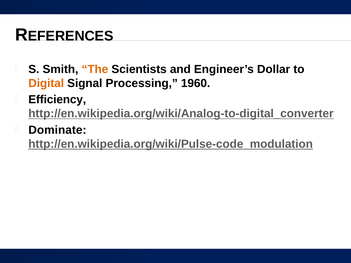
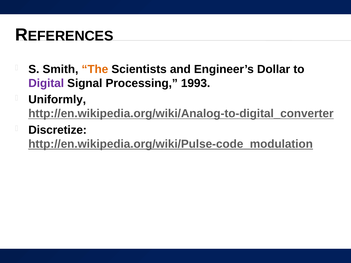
Digital colour: orange -> purple (46, 83)
1960: 1960 -> 1993 (196, 83)
Efficiency: Efficiency -> Uniformly (57, 100)
Dominate: Dominate -> Discretize (58, 130)
